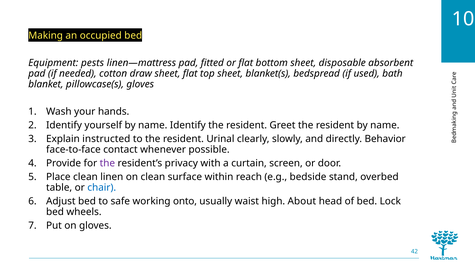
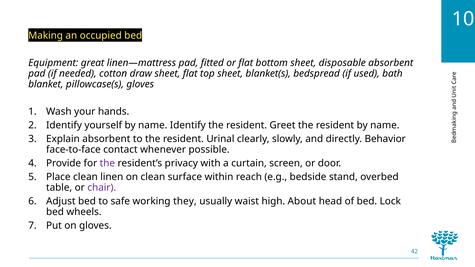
pests: pests -> great (93, 63)
Explain instructed: instructed -> absorbent (106, 139)
chair colour: blue -> purple (102, 188)
onto: onto -> they (185, 201)
